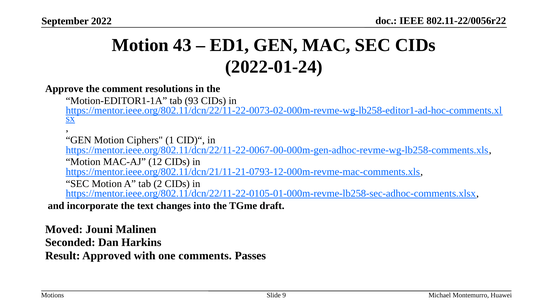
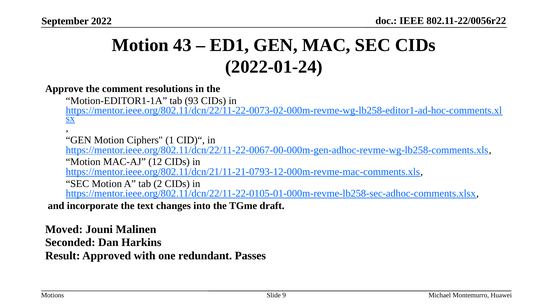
comments: comments -> redundant (205, 256)
